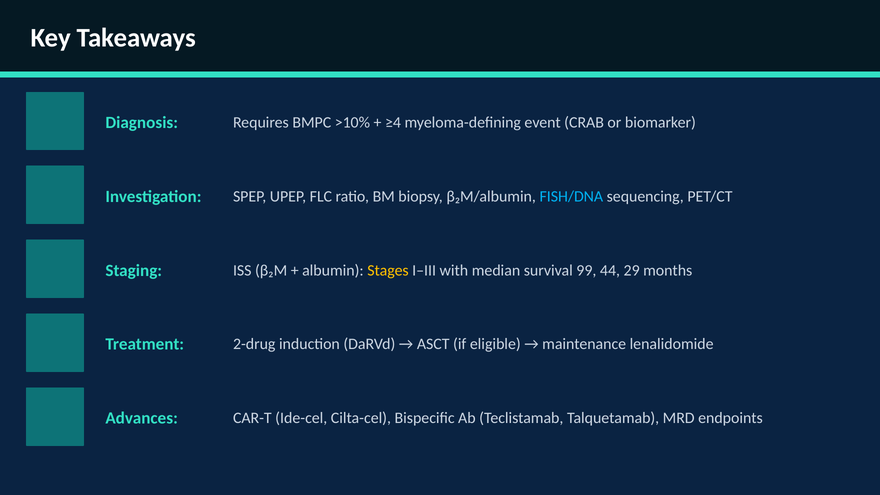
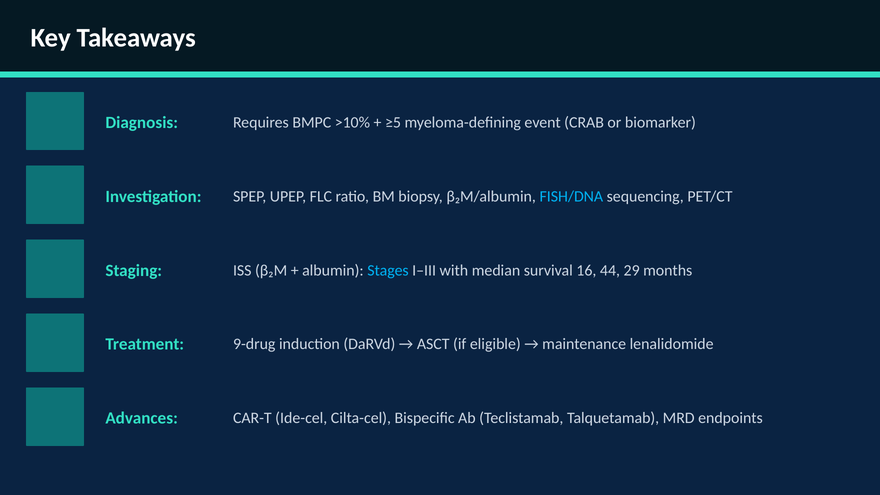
≥4: ≥4 -> ≥5 (393, 122)
Stages colour: yellow -> light blue (388, 270)
99: 99 -> 16 (586, 270)
2-drug: 2-drug -> 9-drug (254, 344)
